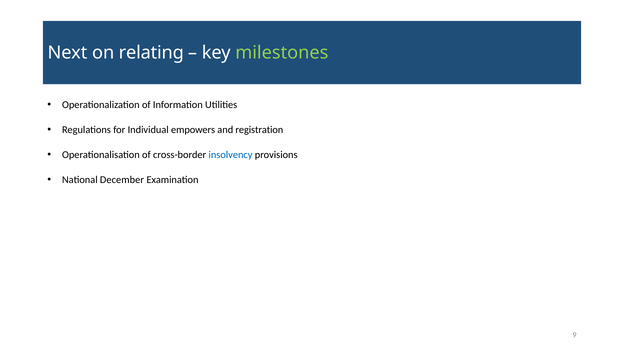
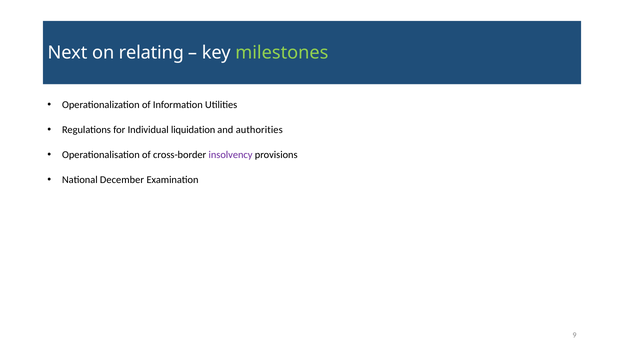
empowers: empowers -> liquidation (193, 130)
registration: registration -> authorities (259, 130)
insolvency colour: blue -> purple (231, 155)
